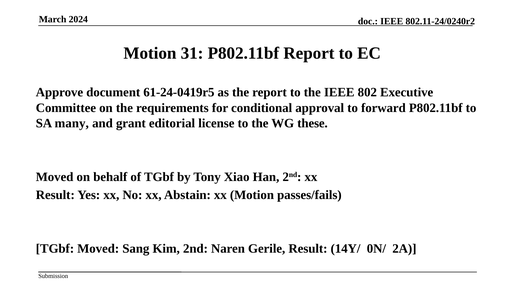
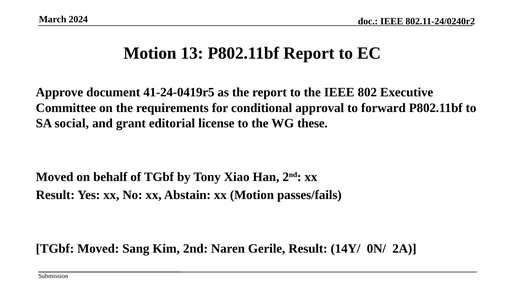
31: 31 -> 13 (192, 53)
61-24-0419r5: 61-24-0419r5 -> 41-24-0419r5 (179, 92)
many: many -> social (72, 123)
